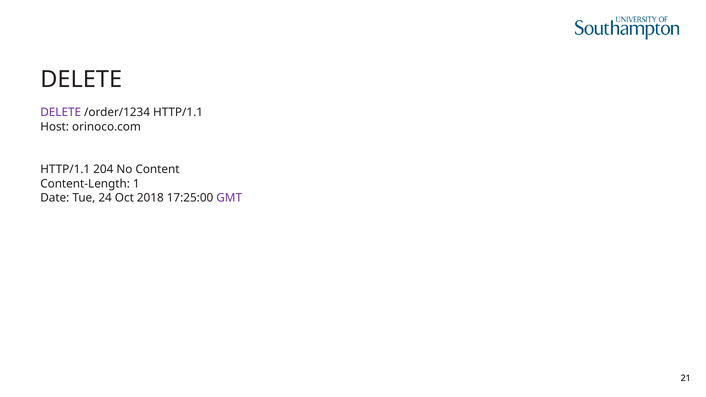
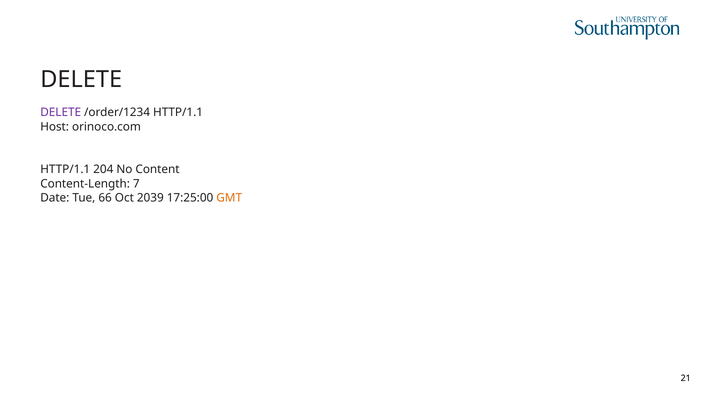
1: 1 -> 7 (136, 184)
24: 24 -> 66 (105, 198)
2018: 2018 -> 2039 (150, 198)
GMT colour: purple -> orange (229, 198)
